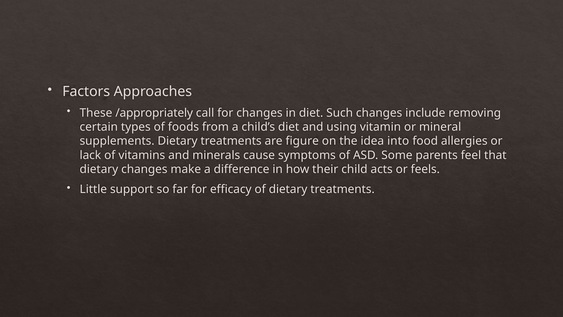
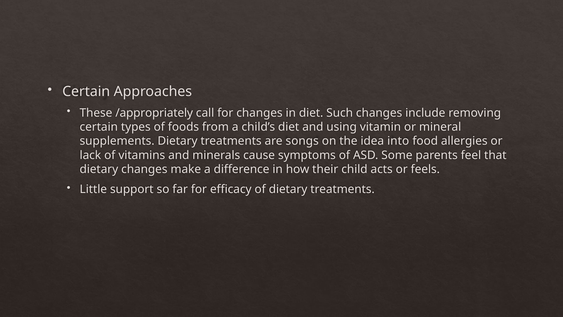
Factors: Factors -> Certain (86, 92)
figure: figure -> songs (302, 141)
